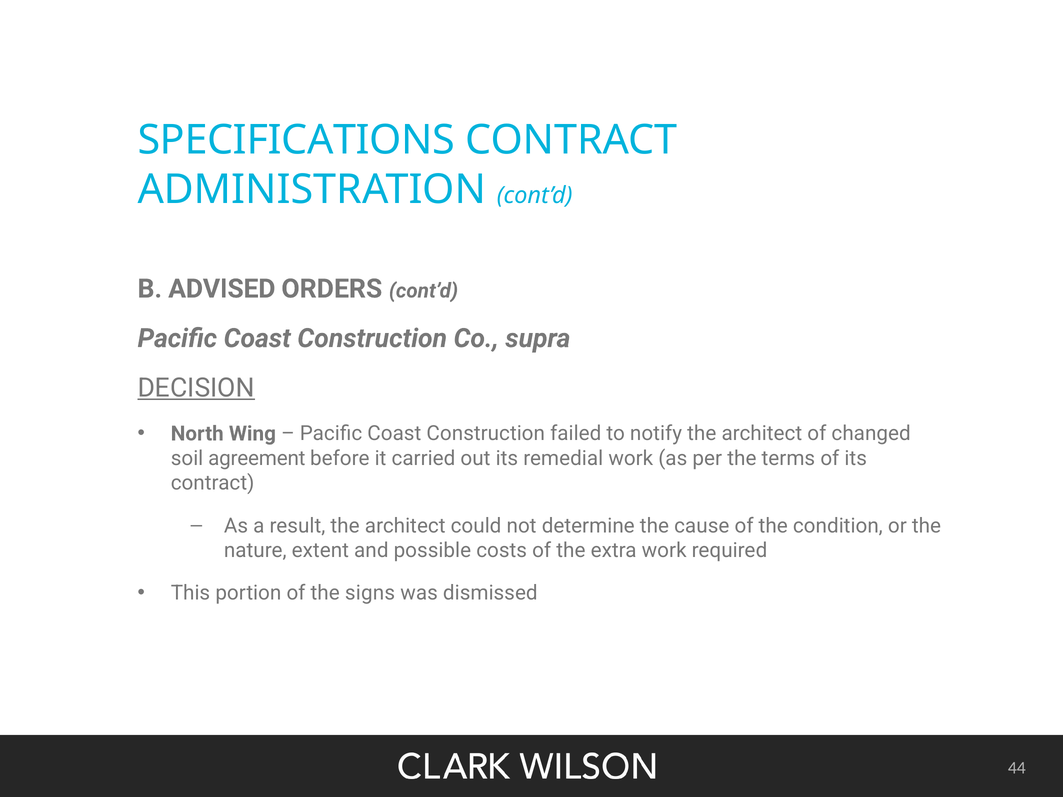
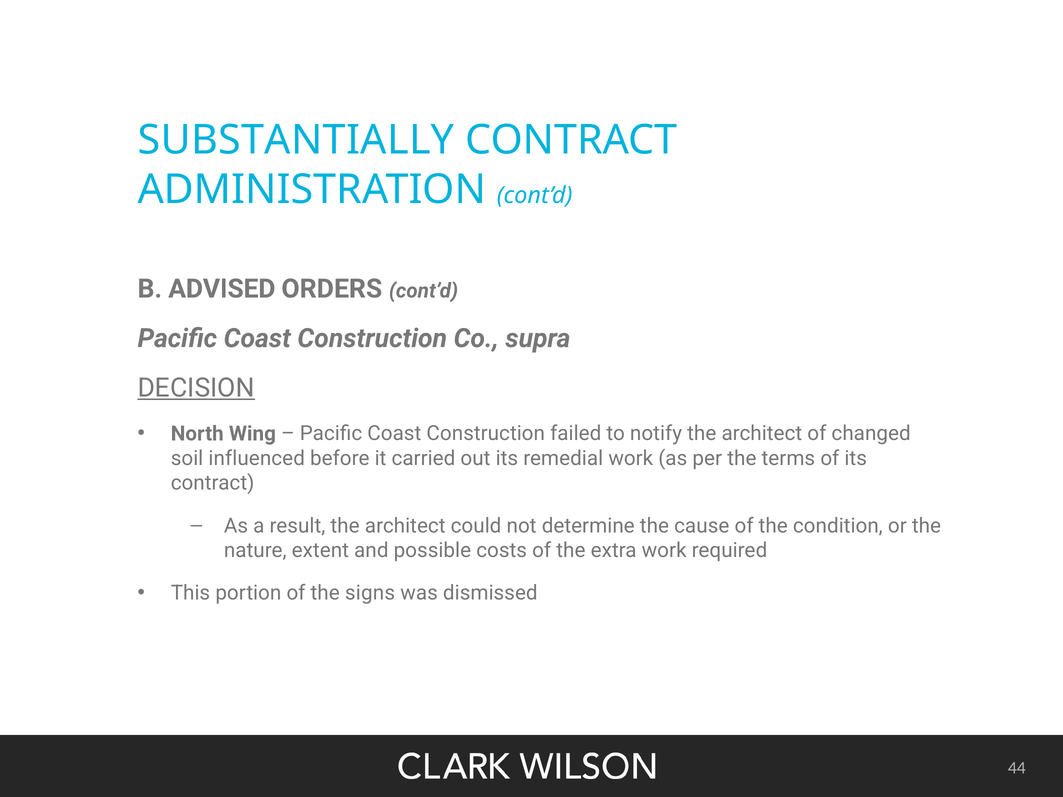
SPECIFICATIONS: SPECIFICATIONS -> SUBSTANTIALLY (296, 140)
agreement: agreement -> influenced (257, 459)
